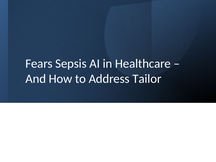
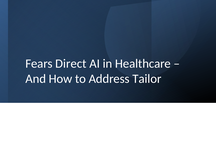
Sepsis: Sepsis -> Direct (71, 64)
